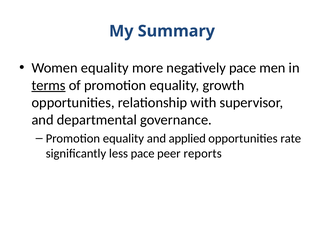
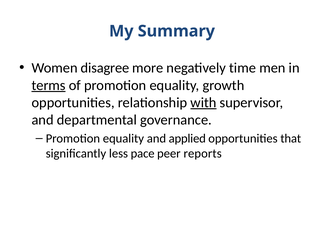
Women equality: equality -> disagree (105, 68)
negatively pace: pace -> time (243, 68)
with underline: none -> present (203, 103)
rate: rate -> that (291, 138)
